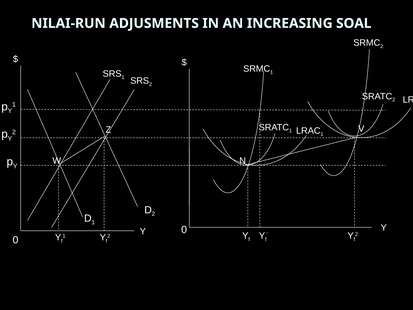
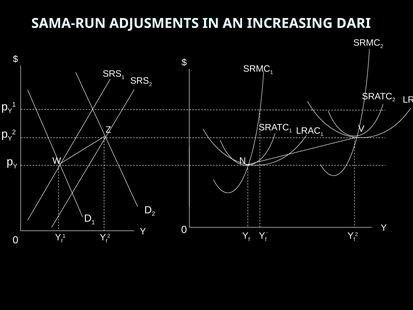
NILAI-RUN: NILAI-RUN -> SAMA-RUN (69, 23)
SOAL: SOAL -> DARI (354, 23)
